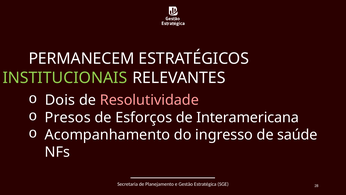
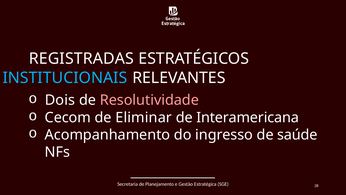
PERMANECEM: PERMANECEM -> REGISTRADAS (81, 59)
INSTITUCIONAIS colour: light green -> light blue (65, 78)
Presos: Presos -> Cecom (68, 117)
Esforços: Esforços -> Eliminar (144, 117)
